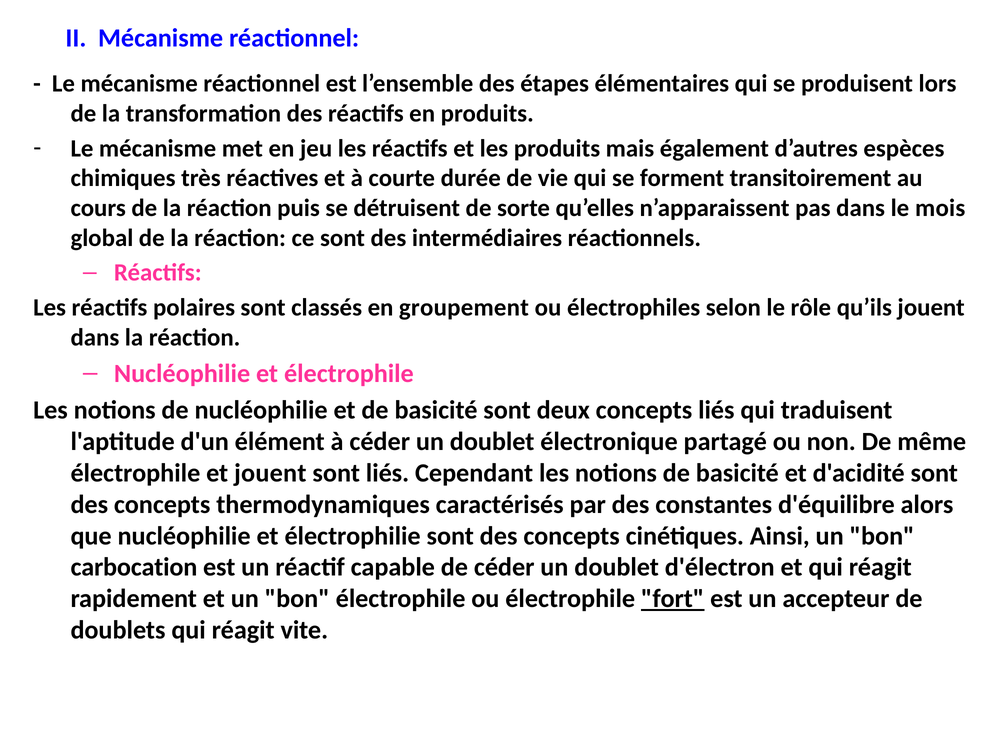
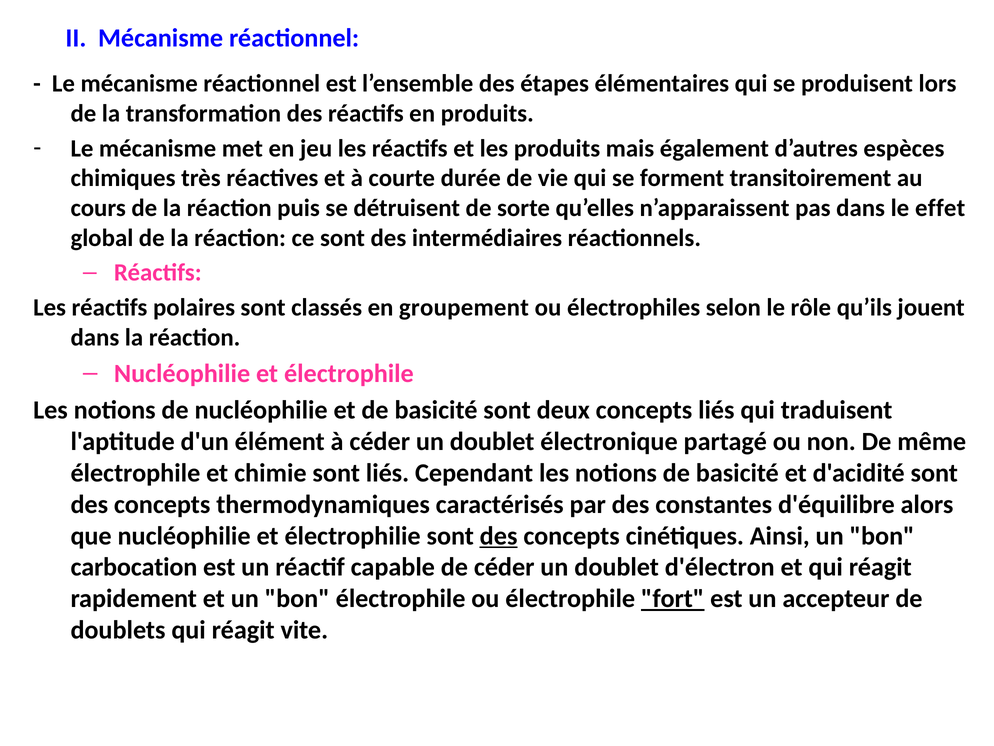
mois: mois -> effet (940, 208)
et jouent: jouent -> chimie (270, 473)
des underline: none -> present (499, 536)
